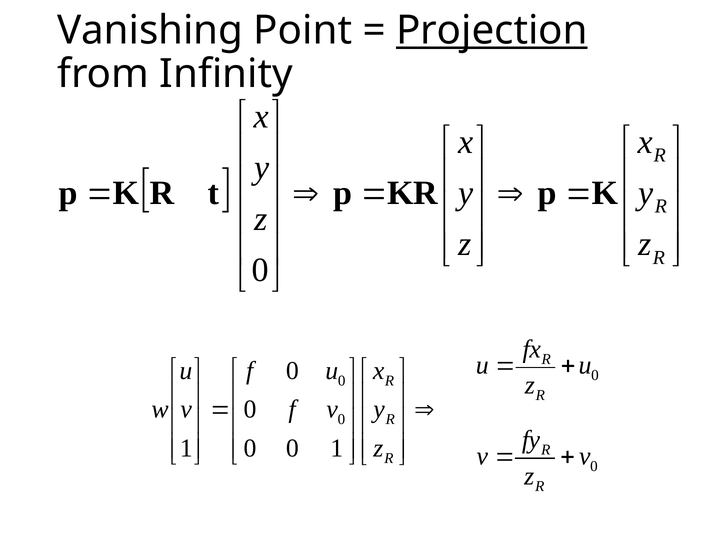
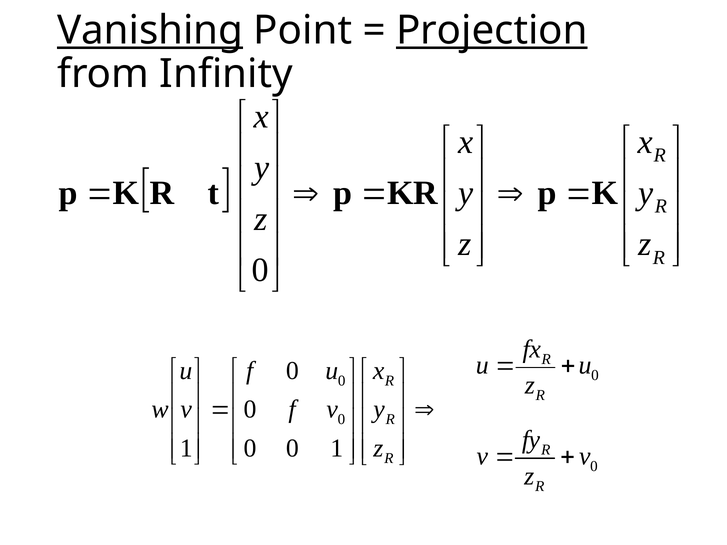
Vanishing underline: none -> present (150, 31)
